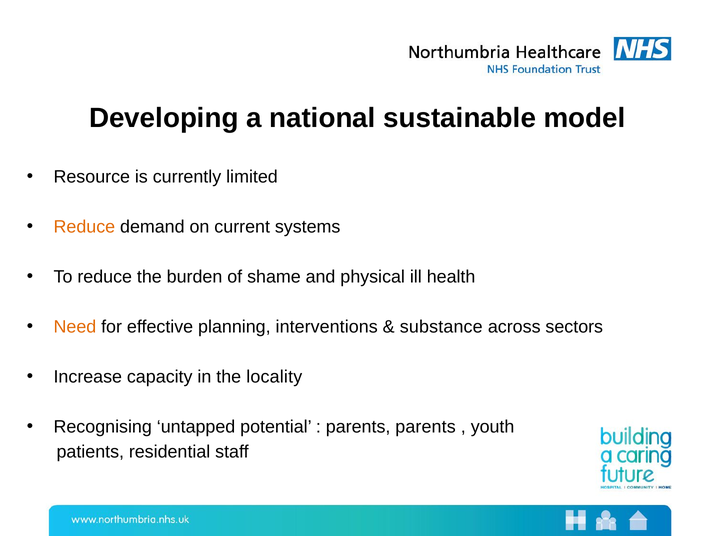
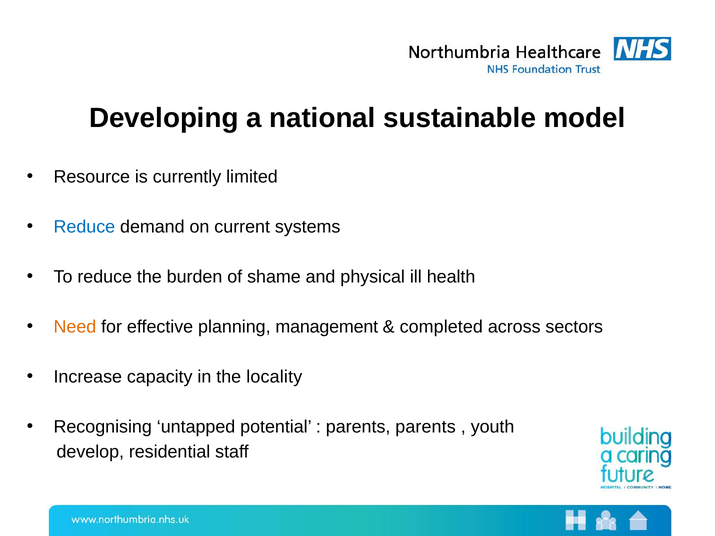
Reduce colour: orange -> blue (84, 227)
interventions: interventions -> management (327, 327)
substance: substance -> completed (441, 327)
patients: patients -> develop (90, 452)
